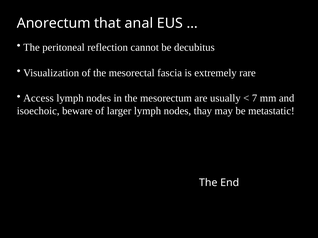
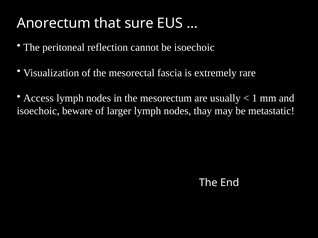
anal: anal -> sure (139, 23)
be decubitus: decubitus -> isoechoic (194, 48)
7: 7 -> 1 (255, 98)
